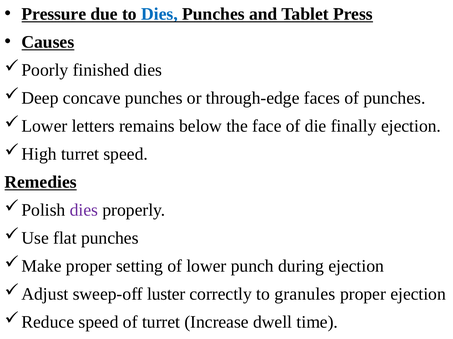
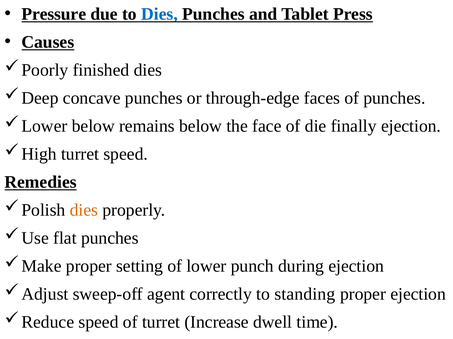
letters: letters -> below (93, 126)
dies colour: purple -> orange (84, 211)
luster: luster -> agent (166, 295)
granules: granules -> standing (305, 295)
